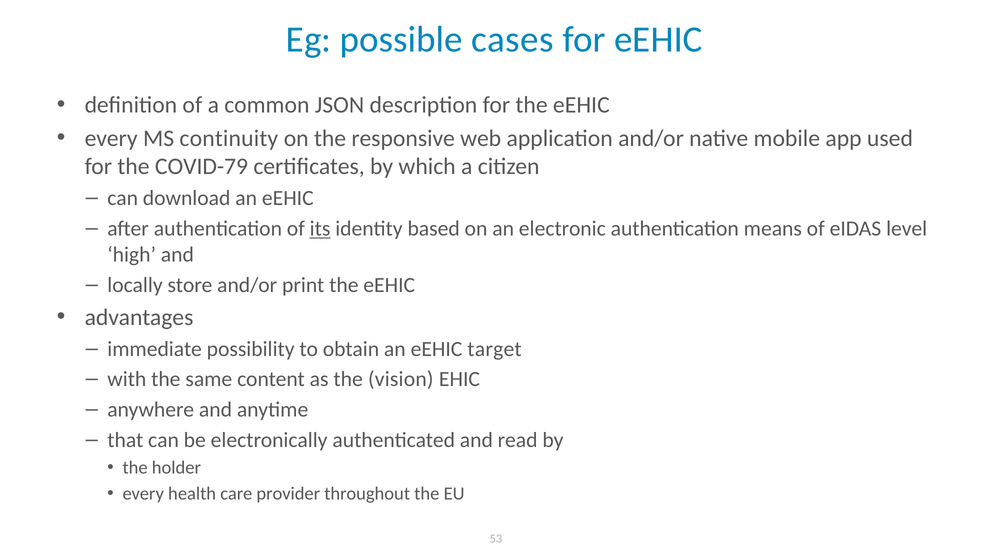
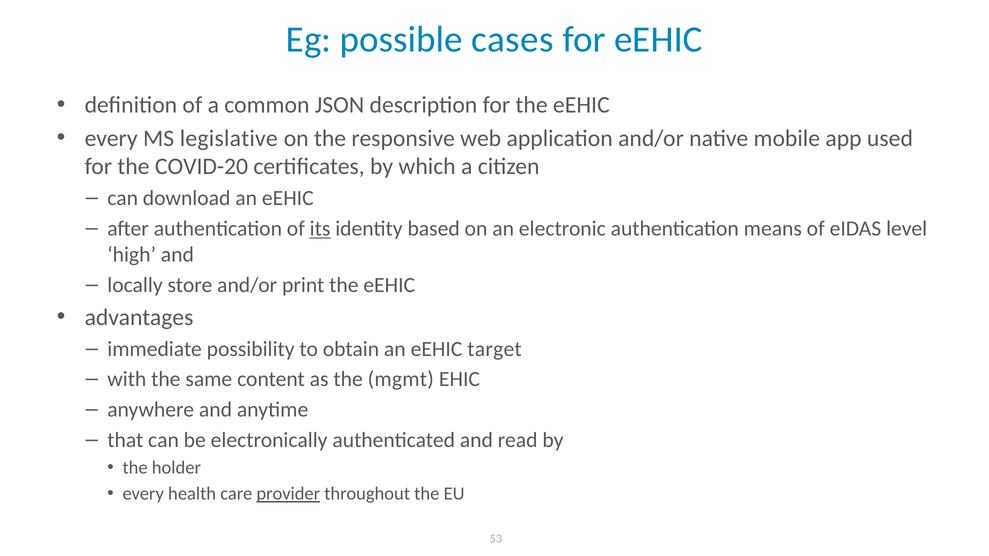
continuity: continuity -> legislative (229, 138)
COVID-79: COVID-79 -> COVID-20 (201, 167)
vision: vision -> mgmt (401, 380)
provider underline: none -> present (288, 494)
